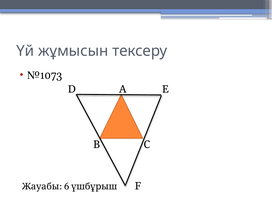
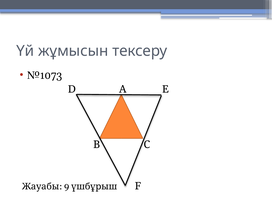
6: 6 -> 9 (67, 187)
